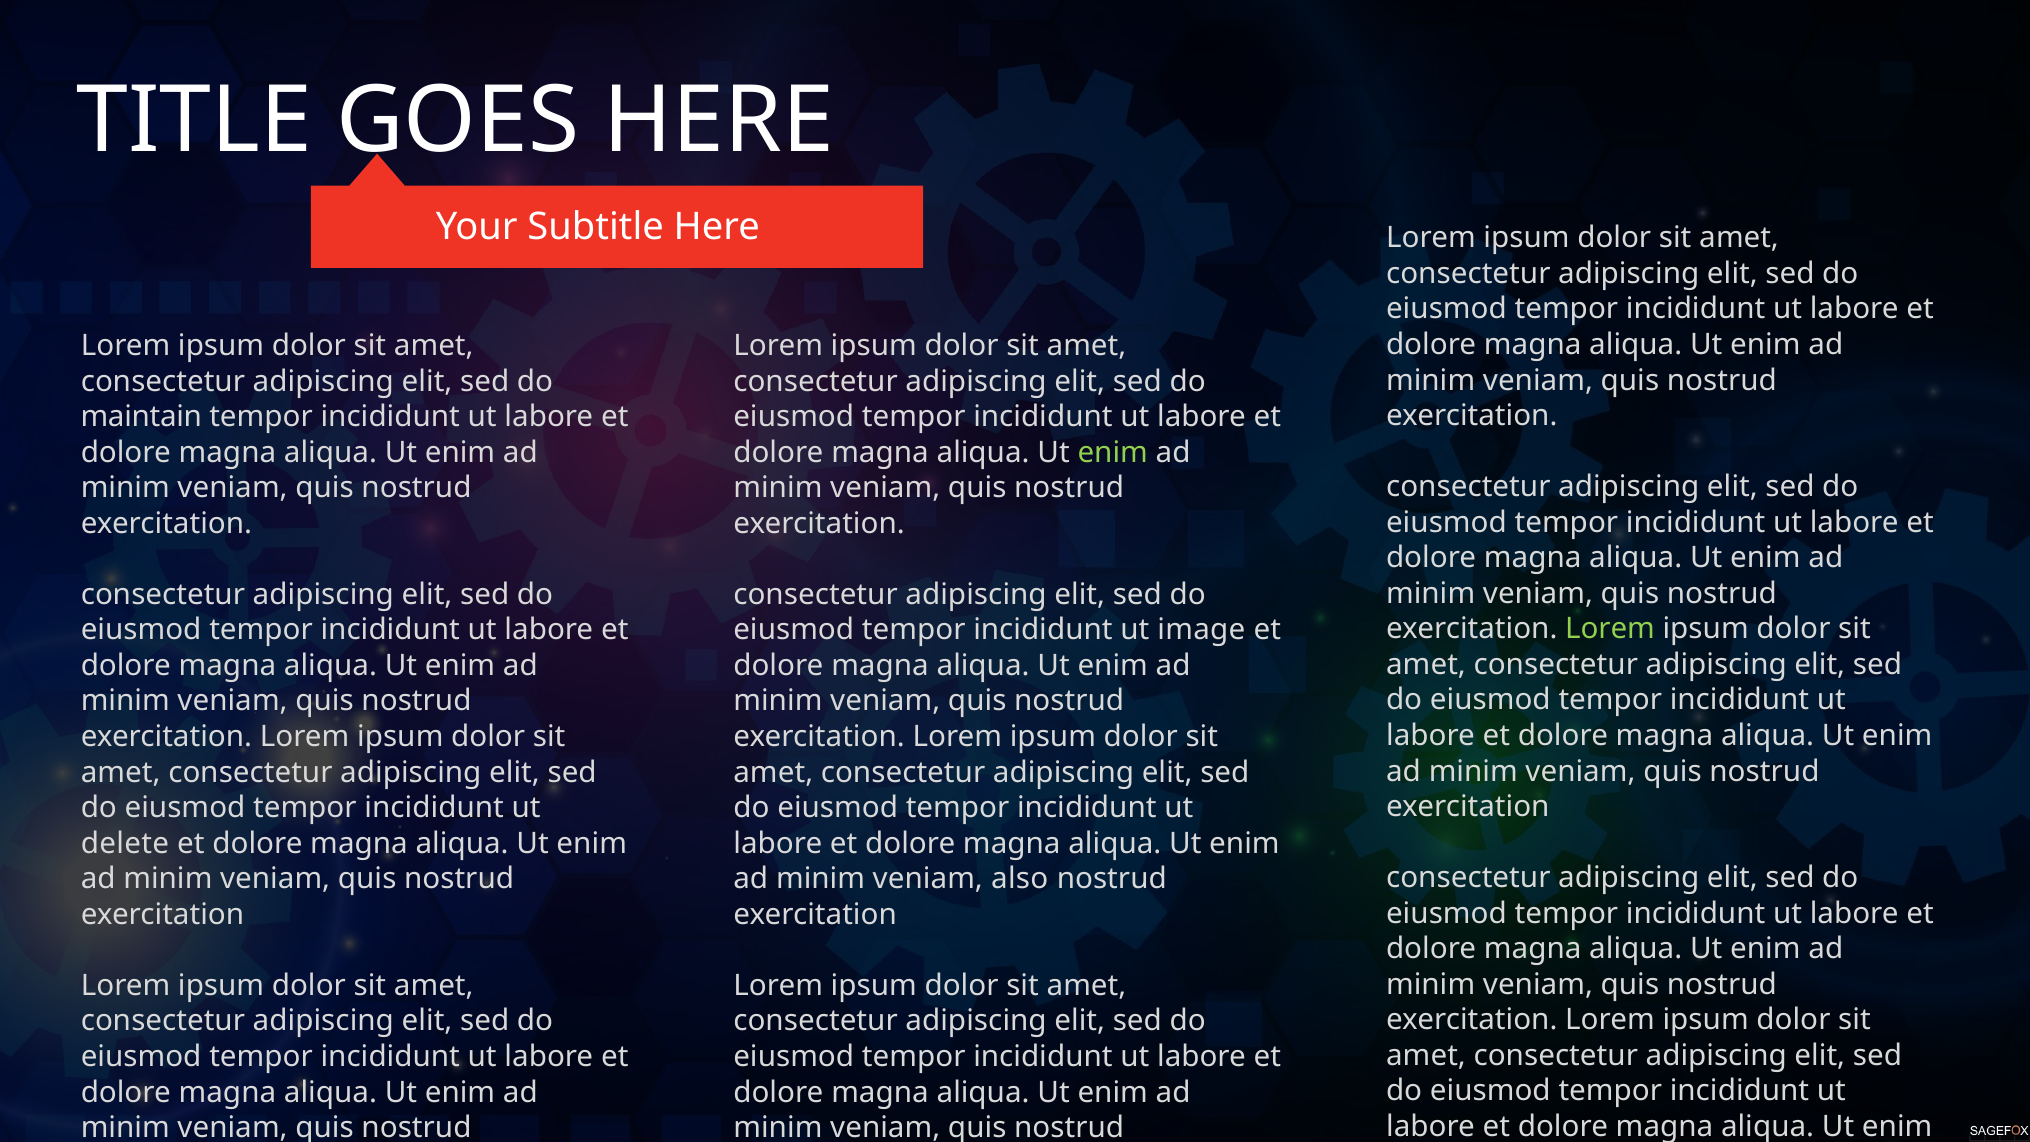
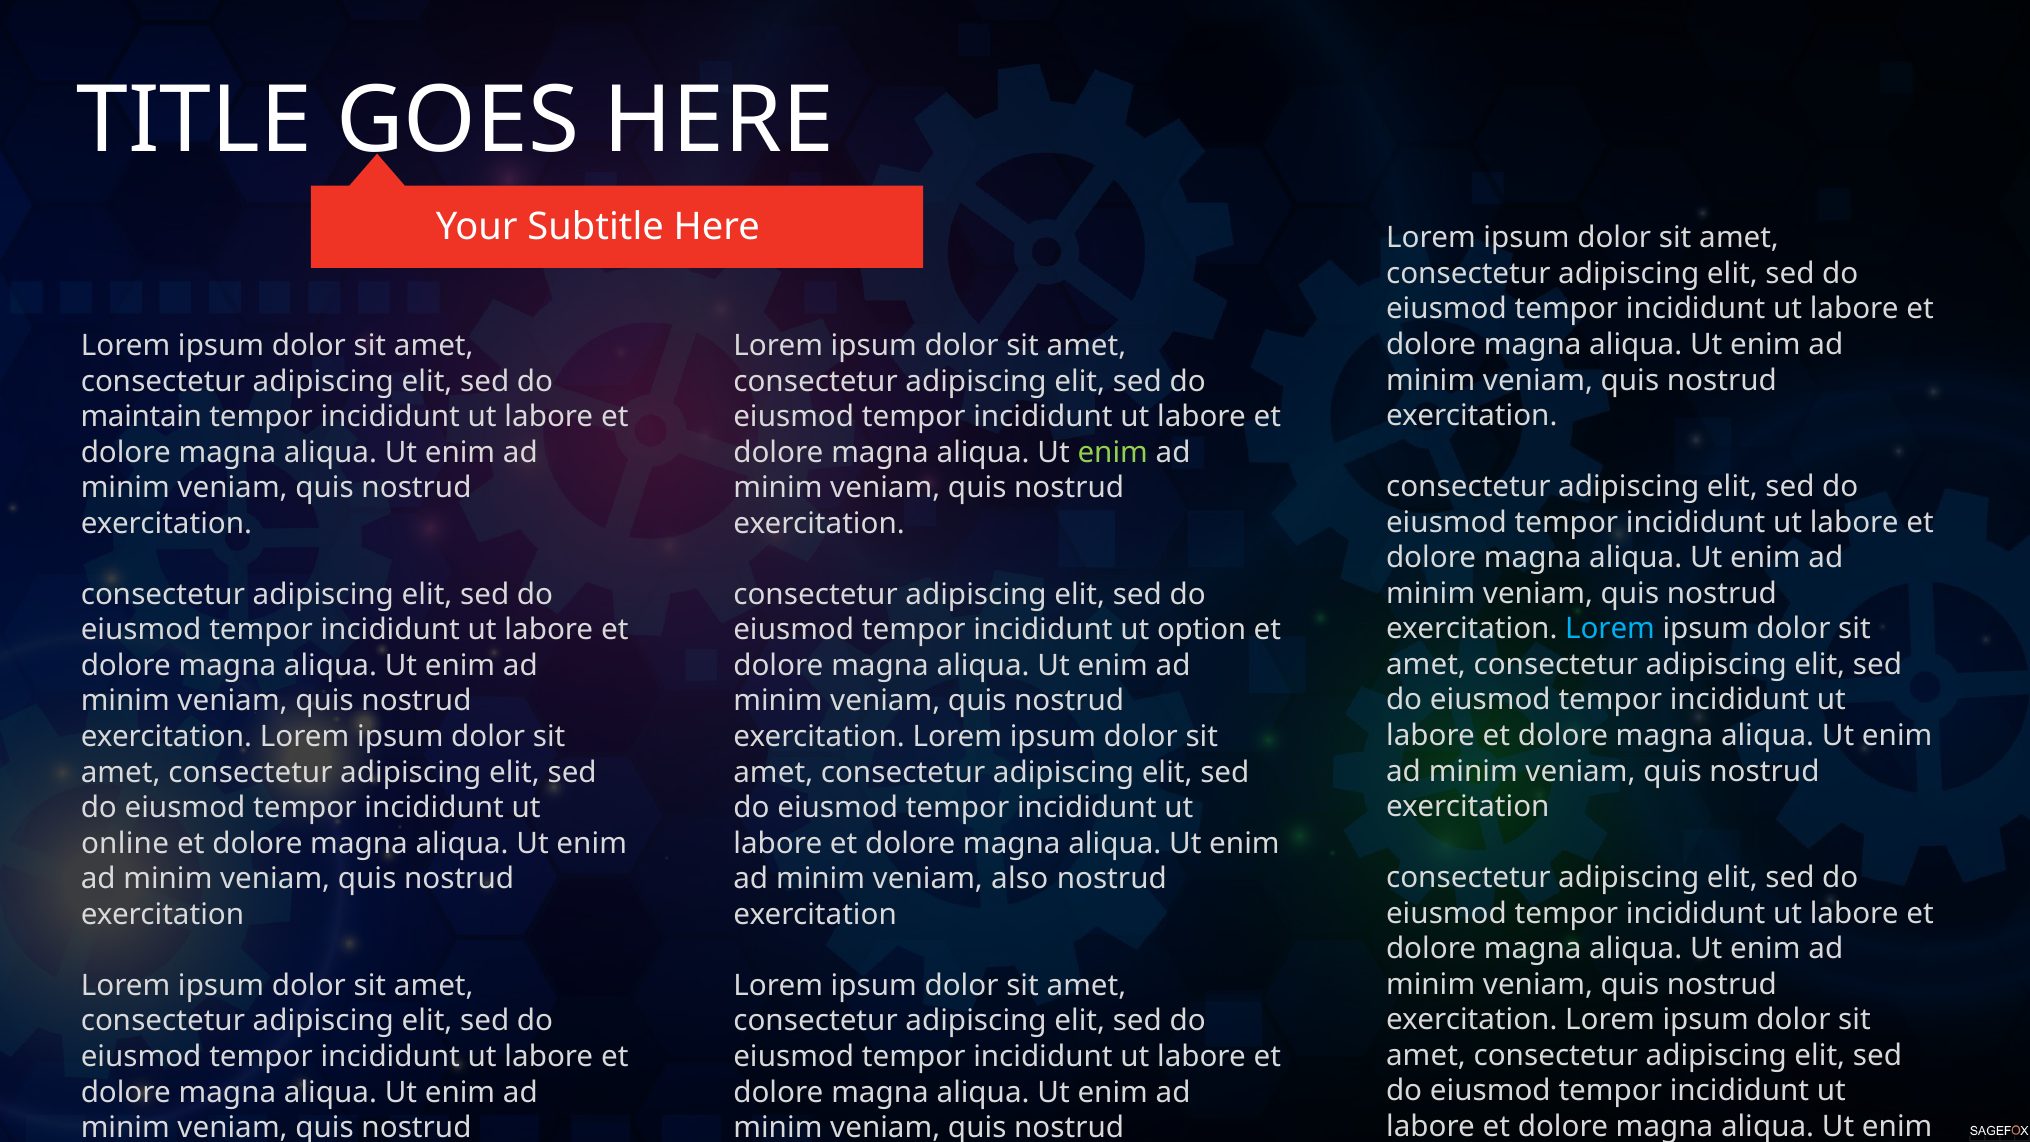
Lorem colour: light green -> light blue (1610, 629)
image: image -> option (1202, 630)
delete: delete -> online (125, 843)
